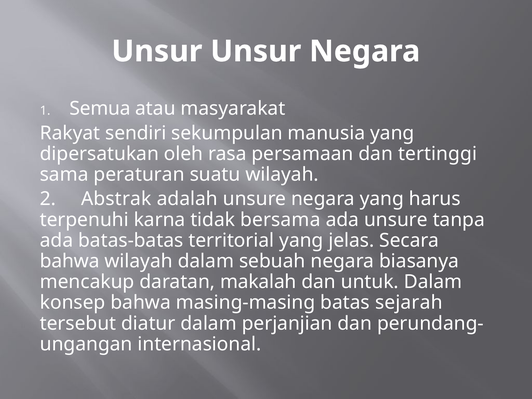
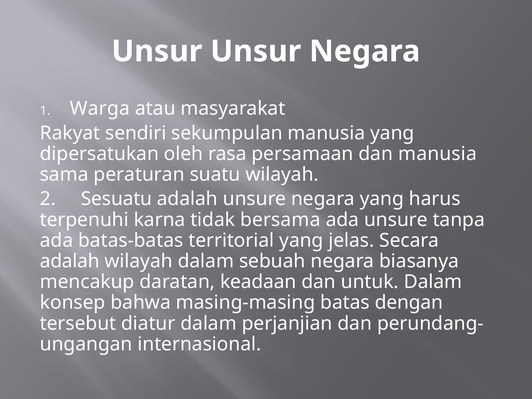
Semua: Semua -> Warga (100, 109)
dan tertinggi: tertinggi -> manusia (438, 154)
Abstrak: Abstrak -> Sesuatu (116, 199)
bahwa: bahwa -> adalah (70, 261)
makalah: makalah -> keadaan (258, 282)
sejarah: sejarah -> dengan (409, 303)
